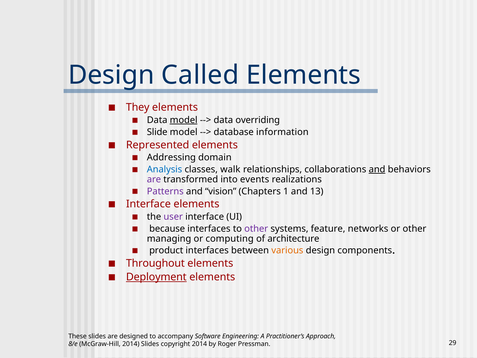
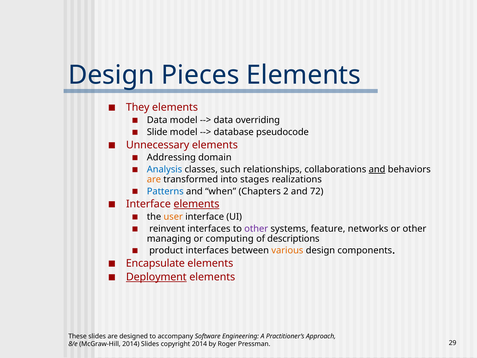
Called: Called -> Pieces (200, 75)
model underline: present -> none (184, 120)
information: information -> pseudocode (282, 132)
Represented: Represented -> Unnecessary (158, 145)
walk: walk -> such (230, 169)
are colour: purple -> orange (154, 179)
events: events -> stages (255, 179)
Patterns colour: purple -> blue (165, 191)
vision: vision -> when (221, 191)
1: 1 -> 2 (286, 191)
13: 13 -> 72 (317, 191)
elements underline: none -> present (196, 204)
user colour: purple -> orange (173, 217)
because: because -> reinvent (167, 228)
architecture: architecture -> descriptions (293, 239)
Throughout: Throughout -> Encapsulate (155, 263)
